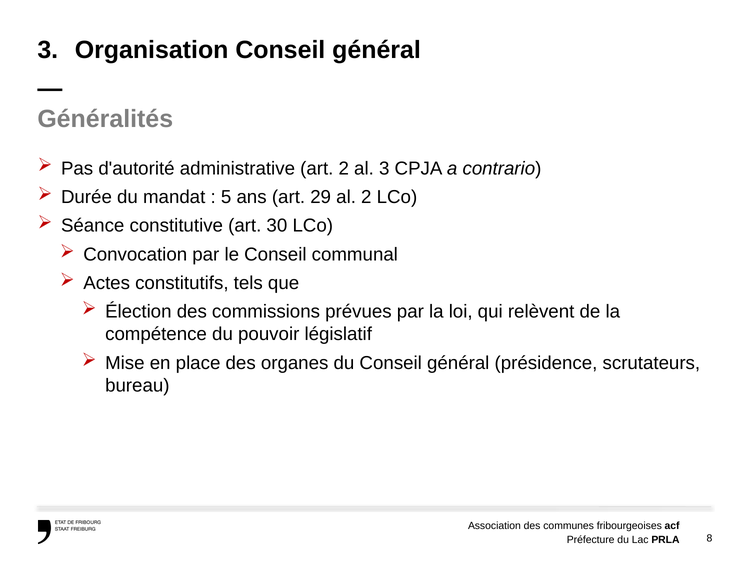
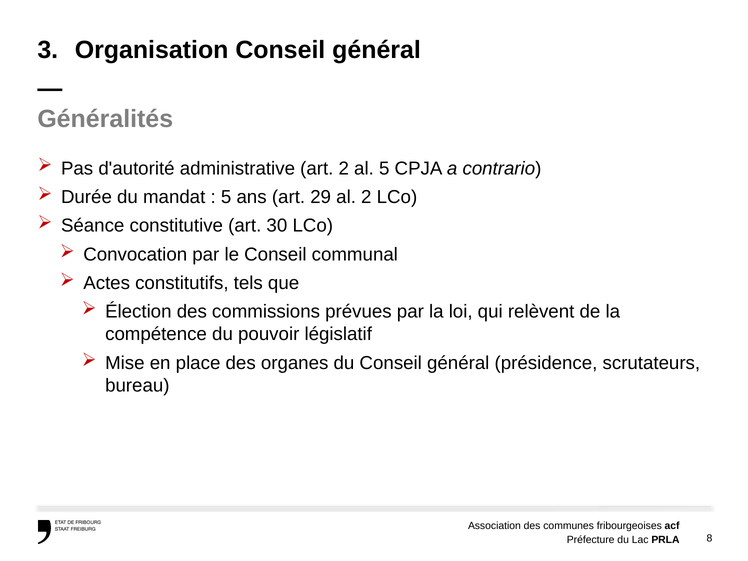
al 3: 3 -> 5 (384, 168)
